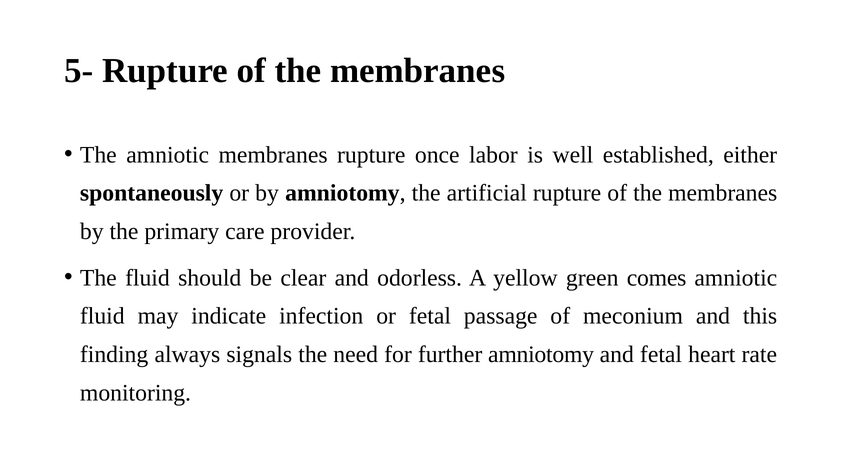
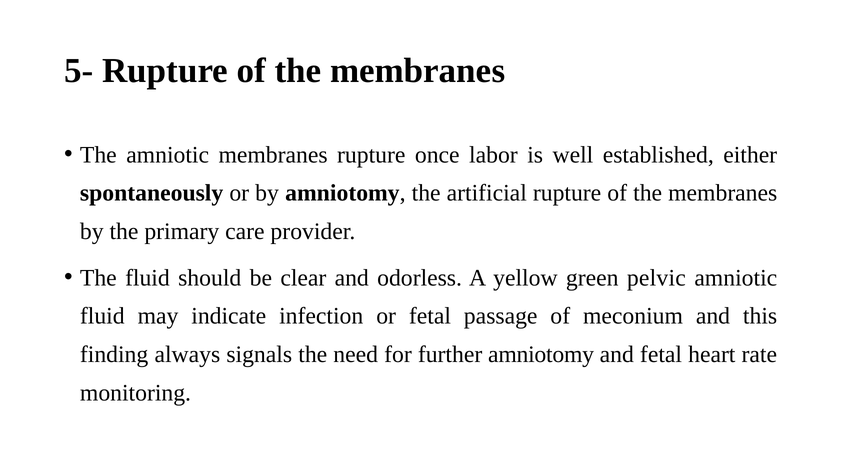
comes: comes -> pelvic (656, 278)
